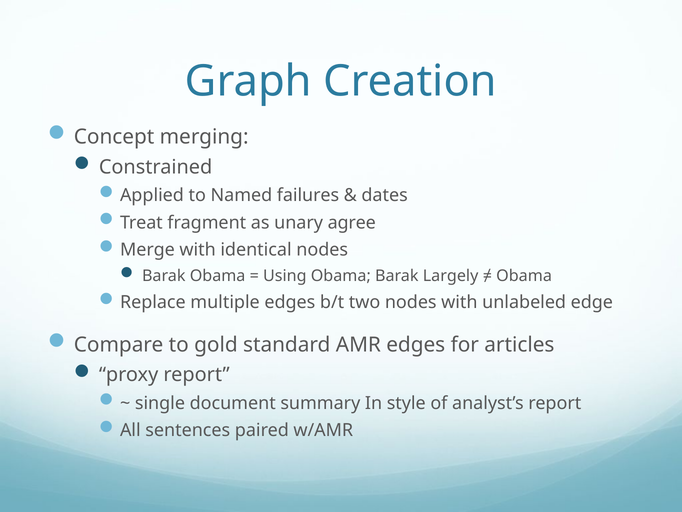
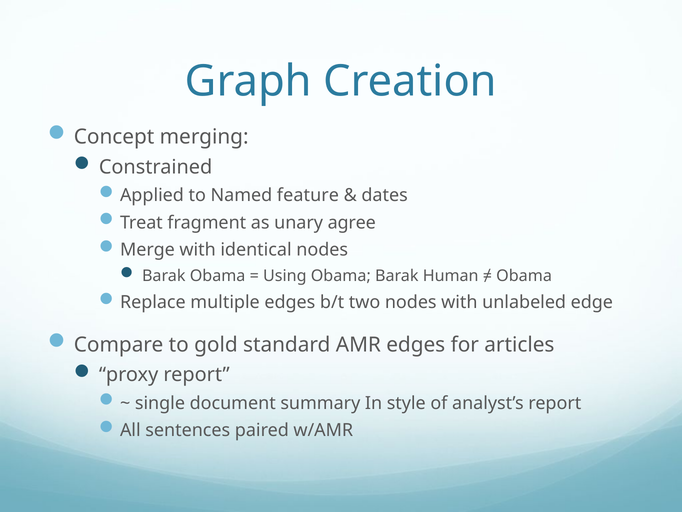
failures: failures -> feature (308, 195)
Largely: Largely -> Human (451, 276)
